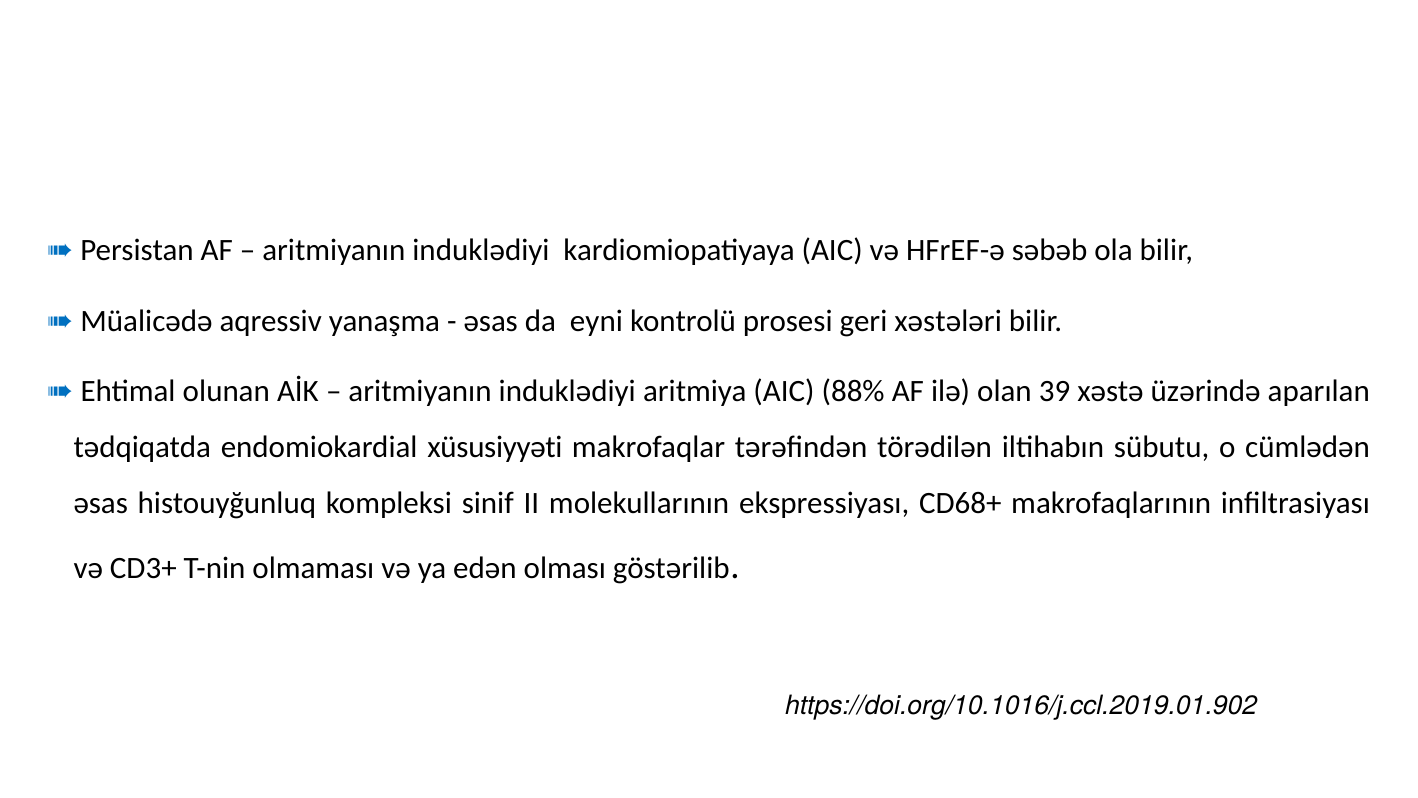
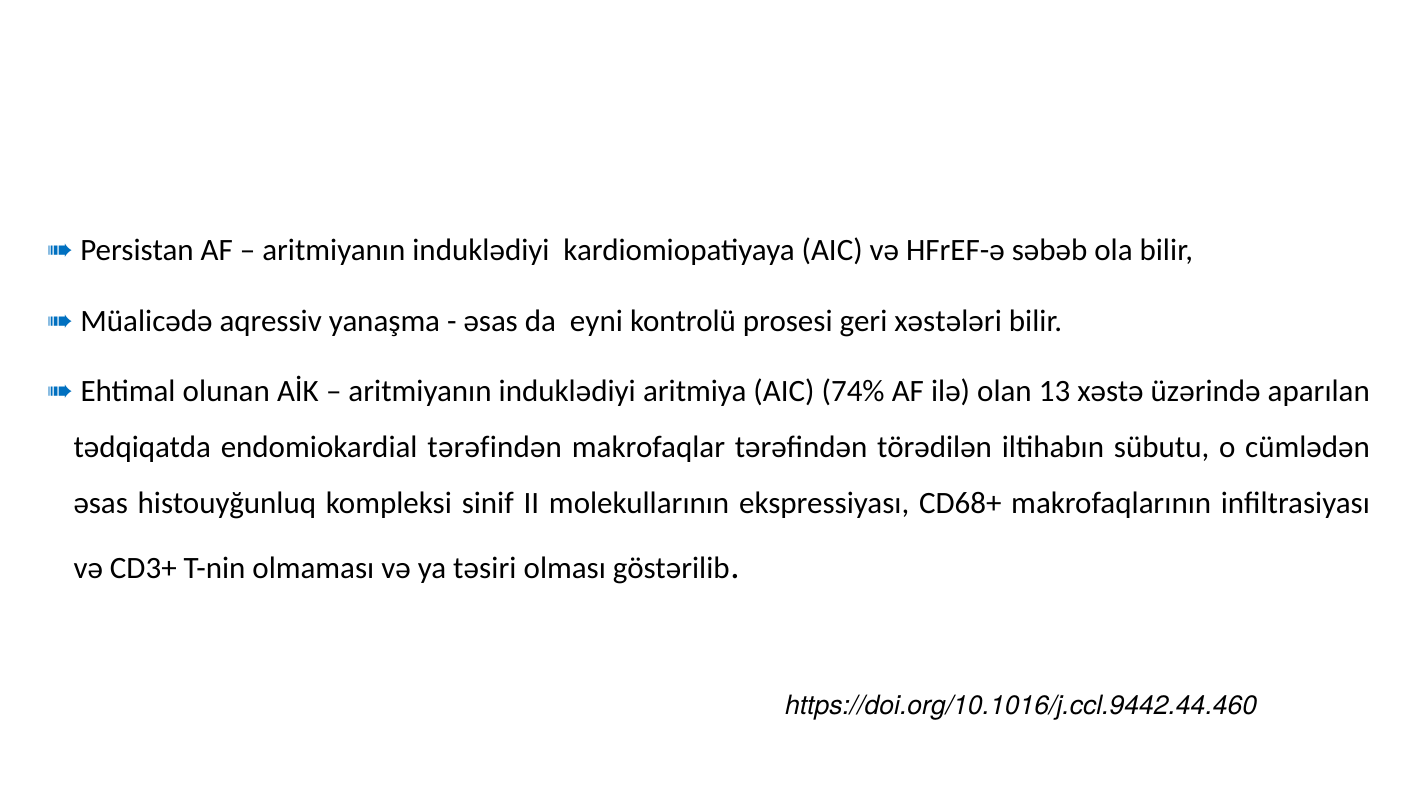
88%: 88% -> 74% (853, 392)
39: 39 -> 13 (1055, 392)
endomiokardial xüsusiyyəti: xüsusiyyəti -> tərəfindən (495, 447)
edən: edən -> təsiri (485, 568)
https://doi.org/10.1016/j.ccl.2019.01.902: https://doi.org/10.1016/j.ccl.2019.01.902 -> https://doi.org/10.1016/j.ccl.9442.44.460 (1021, 706)
